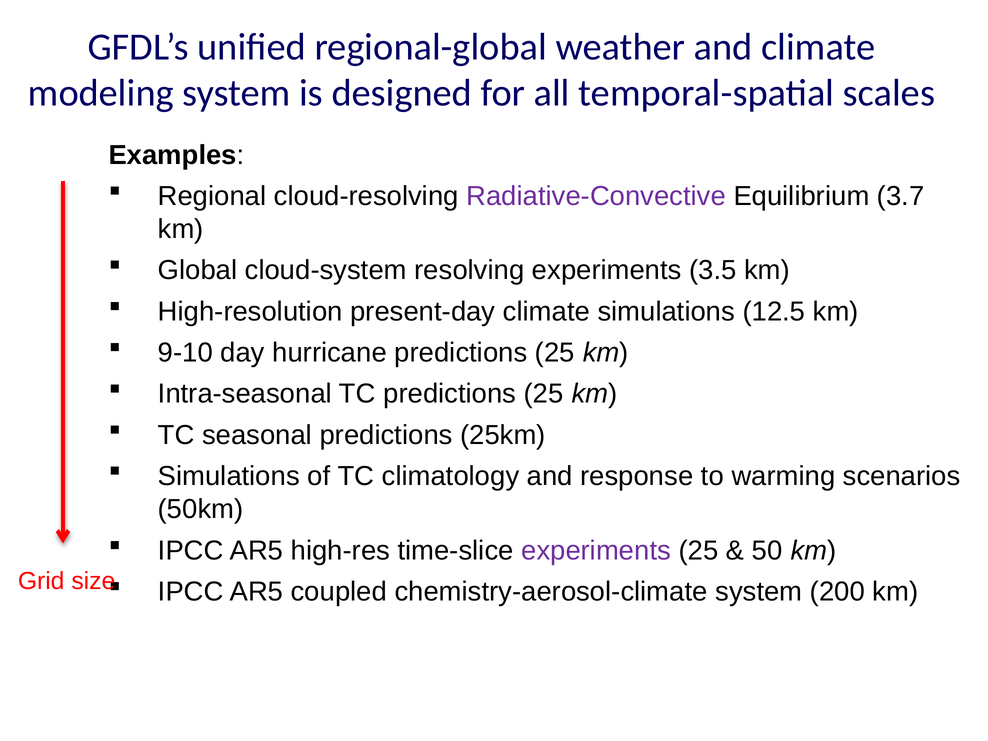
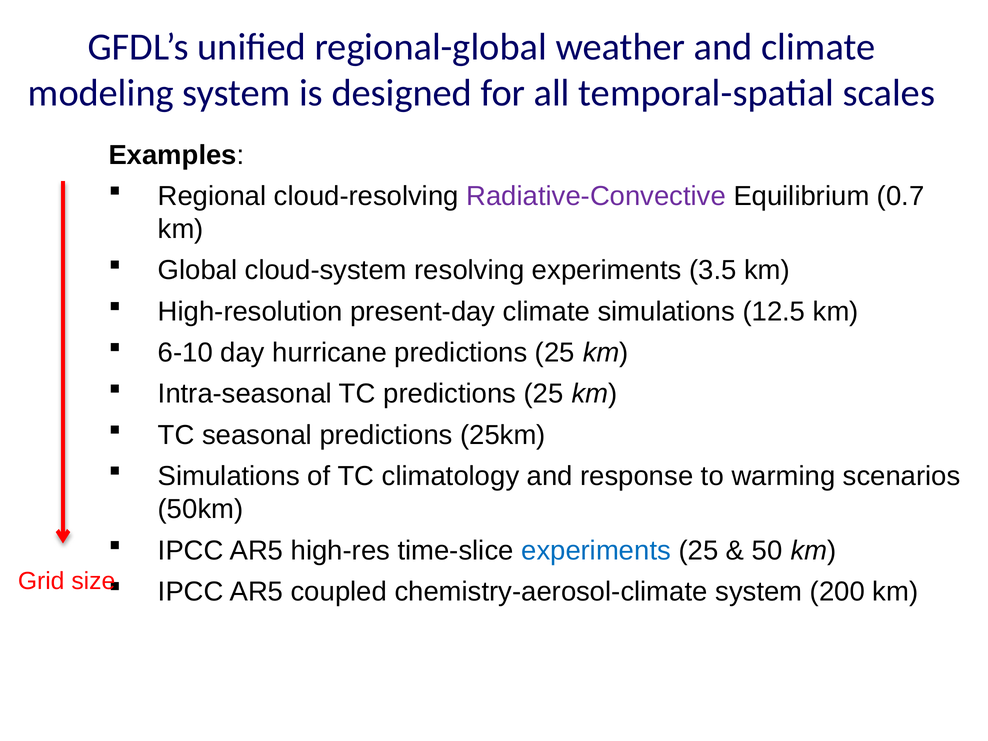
3.7: 3.7 -> 0.7 (901, 196)
9-10: 9-10 -> 6-10 (185, 353)
experiments colour: purple -> blue (596, 550)
